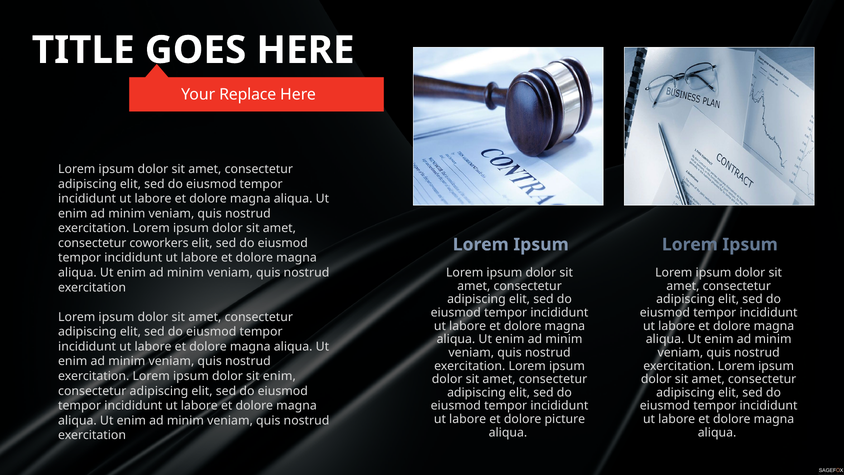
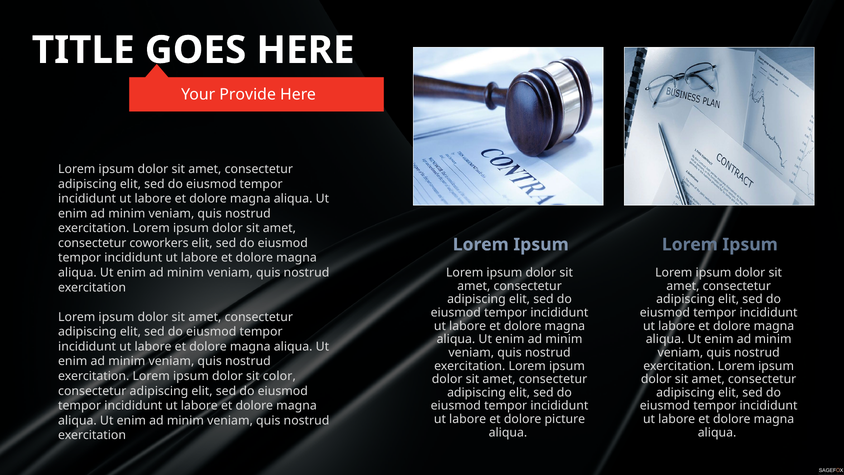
Replace: Replace -> Provide (248, 94)
sit enim: enim -> color (279, 376)
